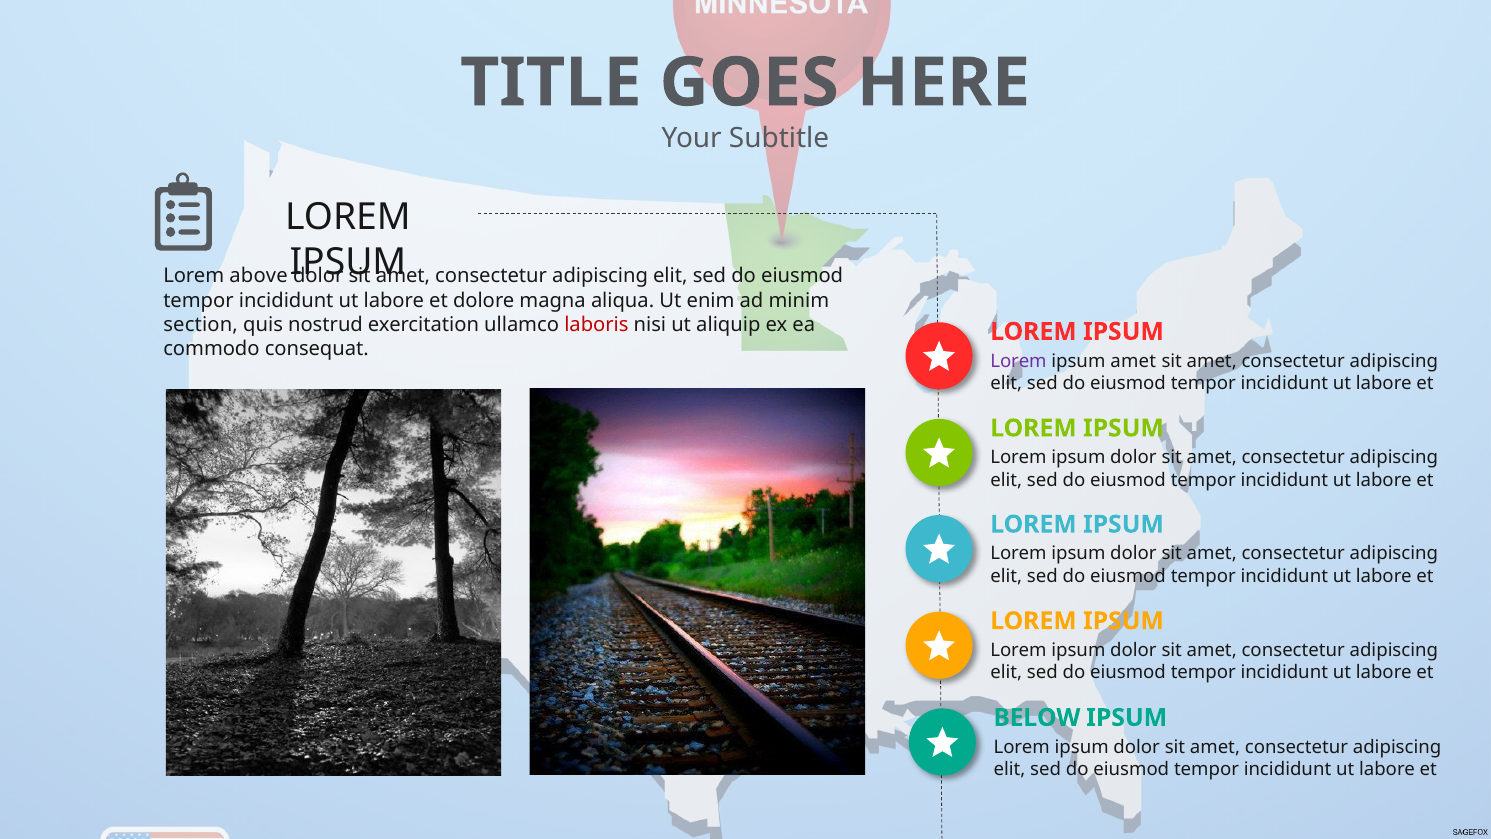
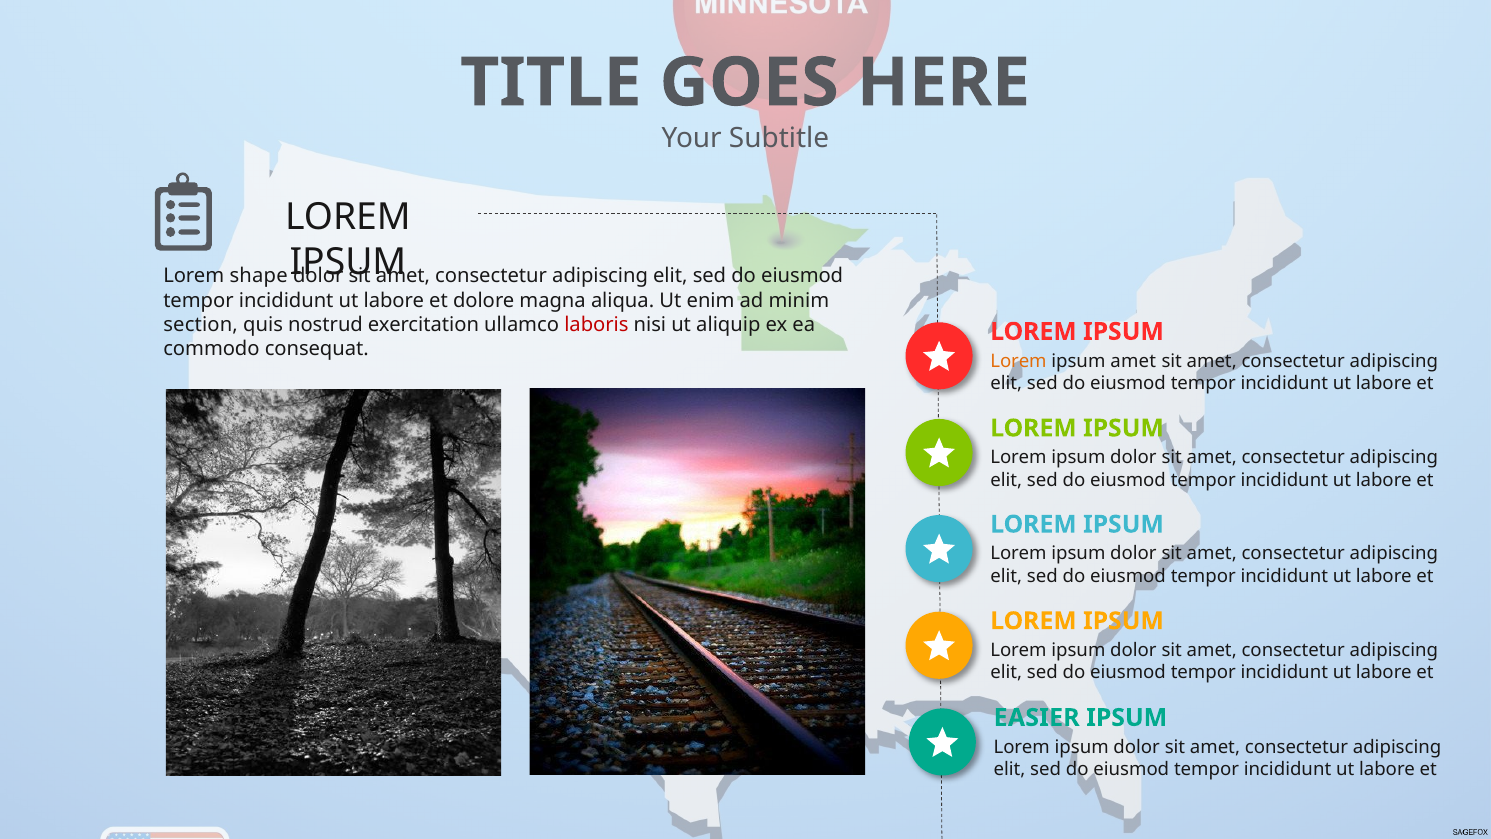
above: above -> shape (259, 276)
Lorem colour: purple -> orange (1018, 361)
BELOW: BELOW -> EASIER (1037, 717)
